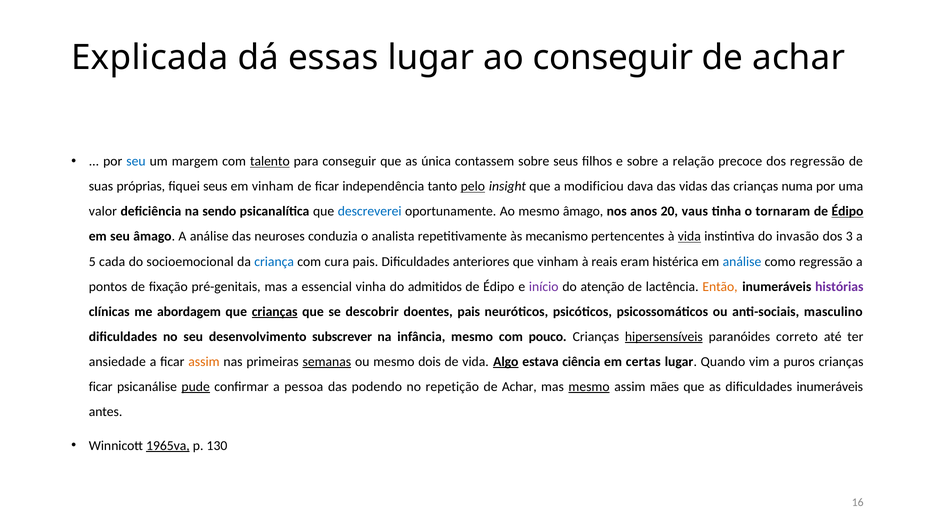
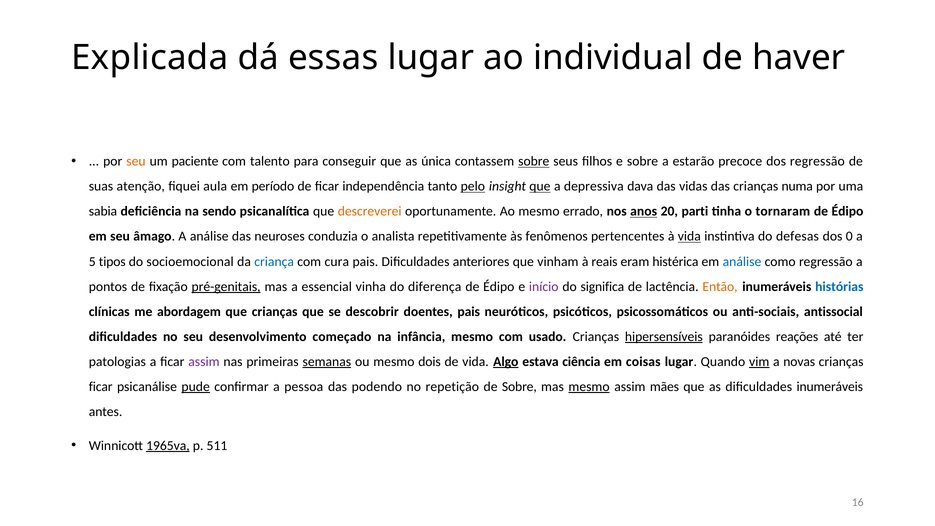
ao conseguir: conseguir -> individual (613, 58)
achar: achar -> haver (799, 58)
seu colour: blue -> orange (136, 161)
margem: margem -> paciente (195, 161)
talento underline: present -> none (270, 161)
sobre underline: none -> present (534, 161)
relação: relação -> estarão (693, 161)
próprias: próprias -> atenção (141, 186)
fiquei seus: seus -> aula (215, 186)
em vinham: vinham -> período (273, 186)
que underline: none -> present (540, 186)
modificiou: modificiou -> depressiva (594, 186)
valor: valor -> sabia (103, 211)
descreverei colour: blue -> orange (370, 211)
mesmo âmago: âmago -> errado (583, 211)
anos underline: none -> present (644, 211)
vaus: vaus -> parti (695, 211)
Édipo underline: present -> none (847, 211)
mecanismo: mecanismo -> fenômenos (557, 236)
invasão: invasão -> defesas (797, 236)
3: 3 -> 0 (849, 236)
cada: cada -> tipos (112, 261)
pré-genitais underline: none -> present (226, 287)
admitidos: admitidos -> diferença (435, 287)
atenção: atenção -> significa (602, 287)
histórias colour: purple -> blue (839, 287)
crianças underline: present -> none (275, 312)
masculino: masculino -> antissocial (833, 312)
subscrever: subscrever -> começado (342, 337)
pouco: pouco -> usado (548, 337)
correto: correto -> reações (797, 337)
ansiedade: ansiedade -> patologias (117, 362)
assim colour: orange -> purple (204, 362)
certas: certas -> coisas (643, 362)
vim underline: none -> present (759, 362)
puros: puros -> novas (799, 362)
Achar: Achar -> Sobre (519, 387)
130: 130 -> 511 (217, 446)
